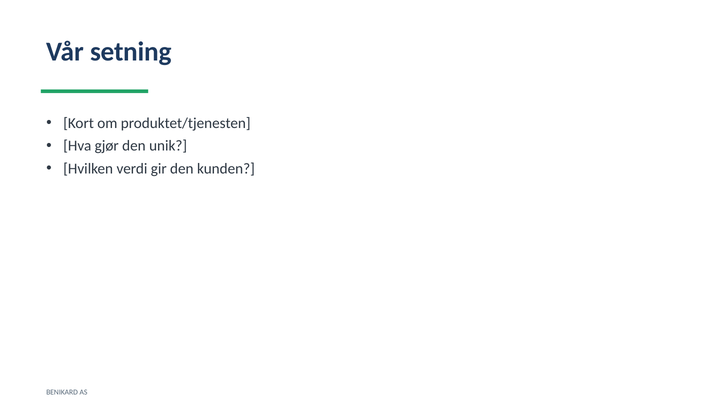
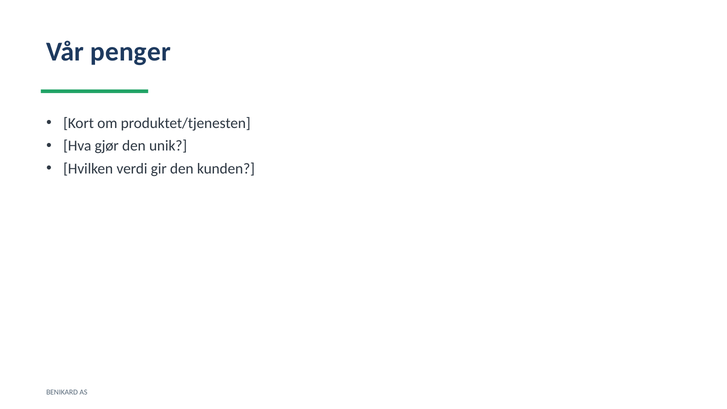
setning: setning -> penger (131, 52)
